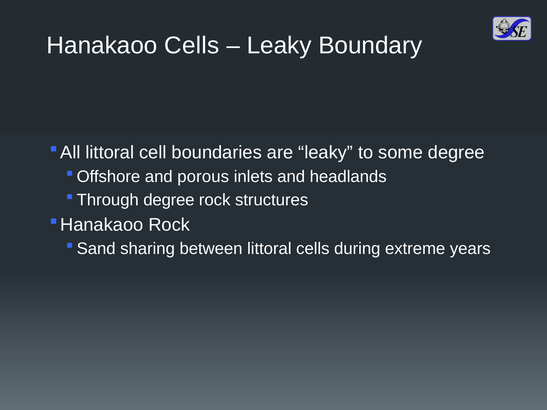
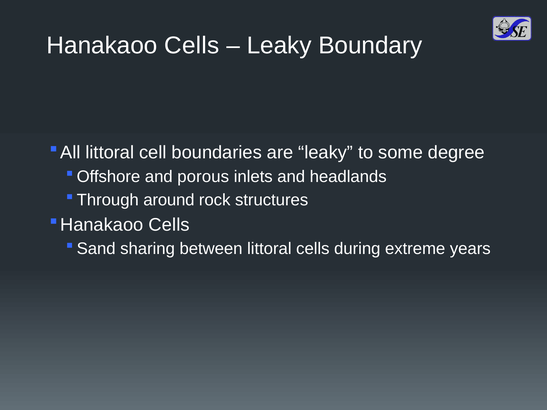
degree: degree -> around (169, 200)
Rock: Rock -> Cells (169, 225)
